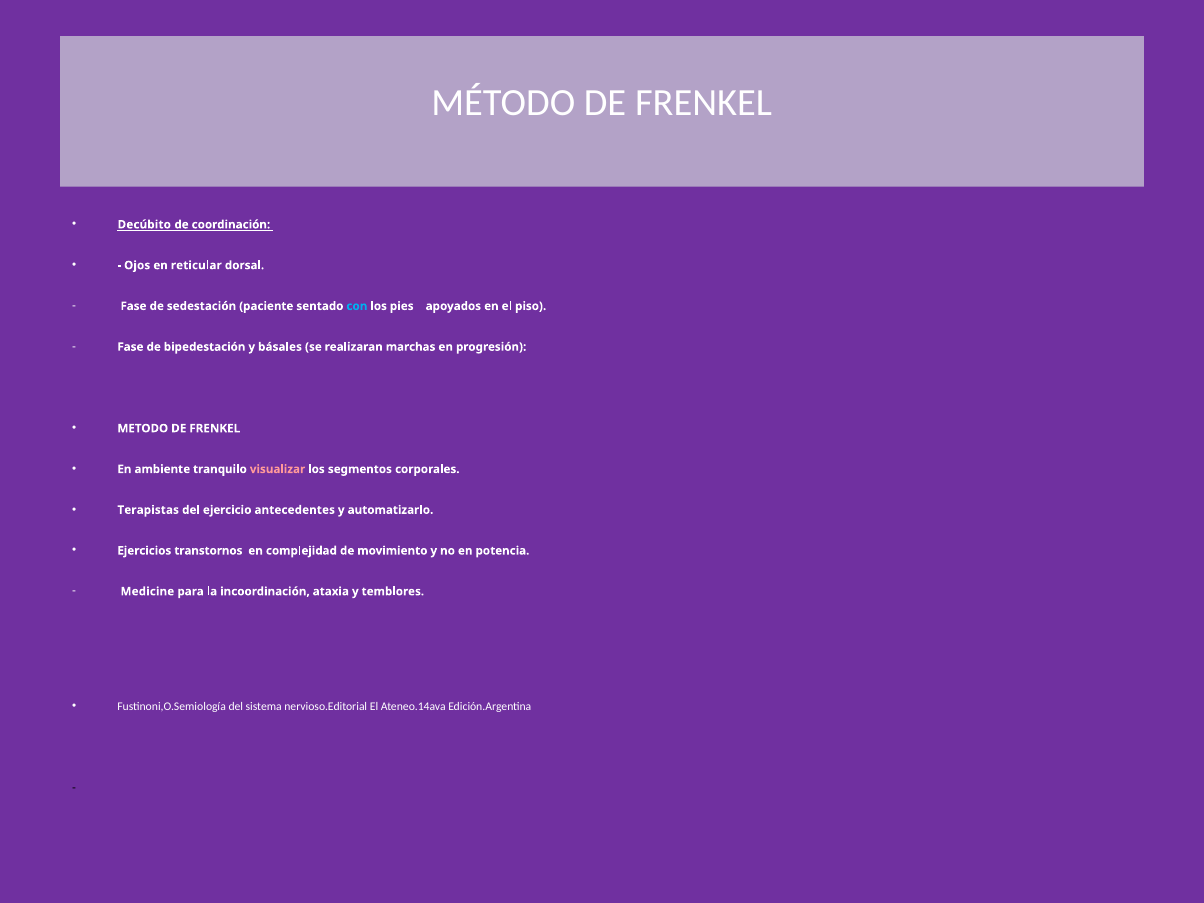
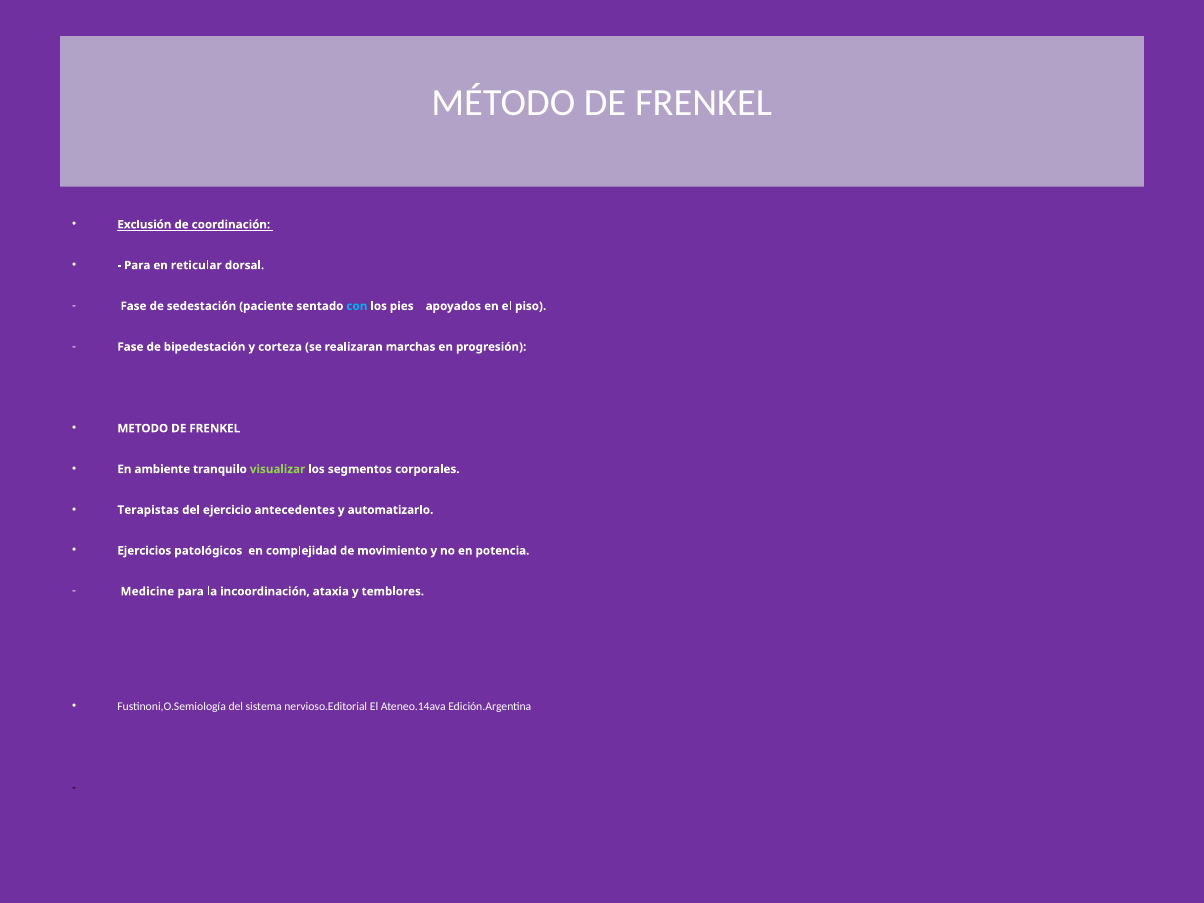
Decúbito: Decúbito -> Exclusión (144, 225)
Ojos: Ojos -> Para (137, 265)
básales: básales -> corteza (280, 347)
visualizar colour: pink -> light green (278, 469)
transtornos: transtornos -> patológicos (208, 551)
